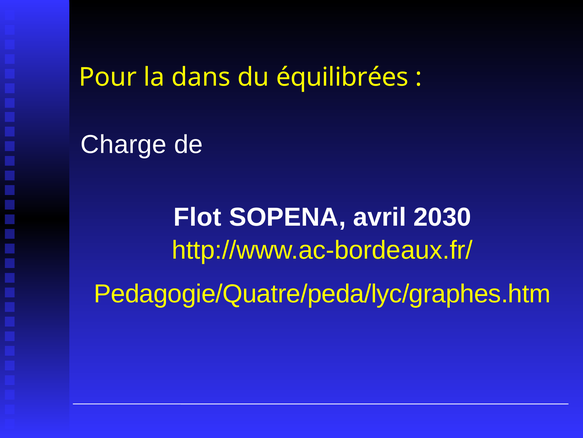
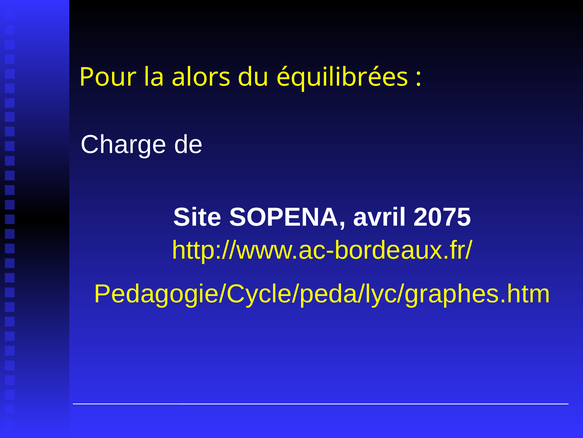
dans: dans -> alors (201, 77)
Flot: Flot -> Site (197, 217)
2030: 2030 -> 2075 (442, 217)
Pedagogie/Quatre/peda/lyc/graphes.htm: Pedagogie/Quatre/peda/lyc/graphes.htm -> Pedagogie/Cycle/peda/lyc/graphes.htm (322, 293)
